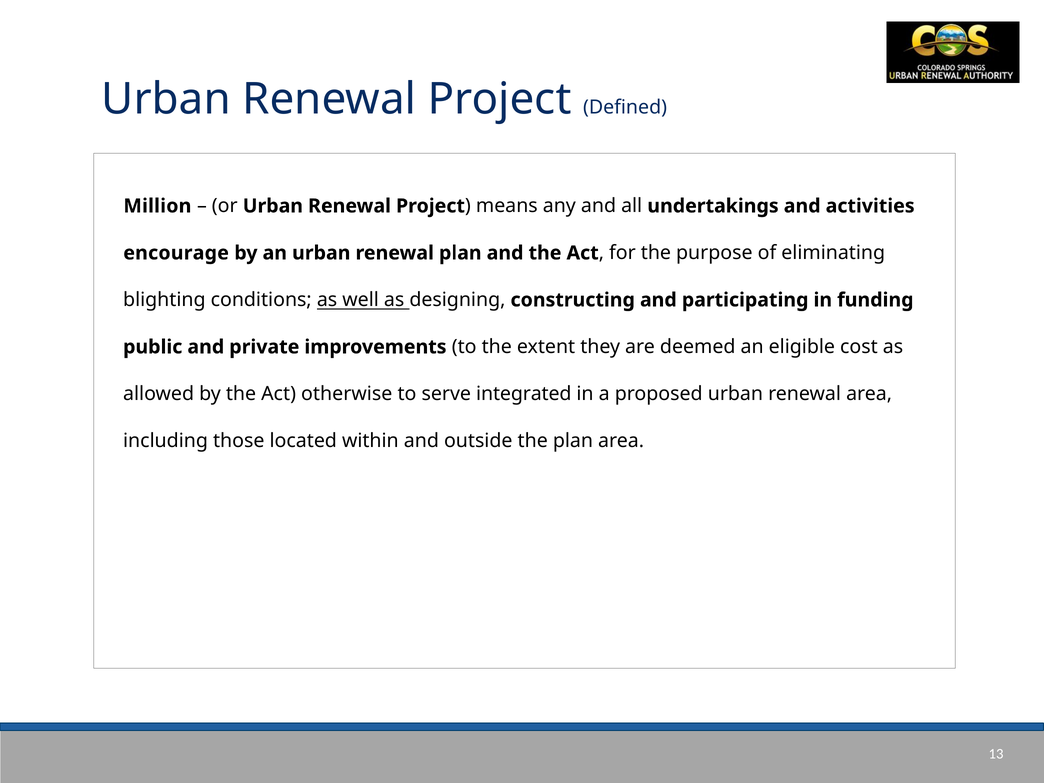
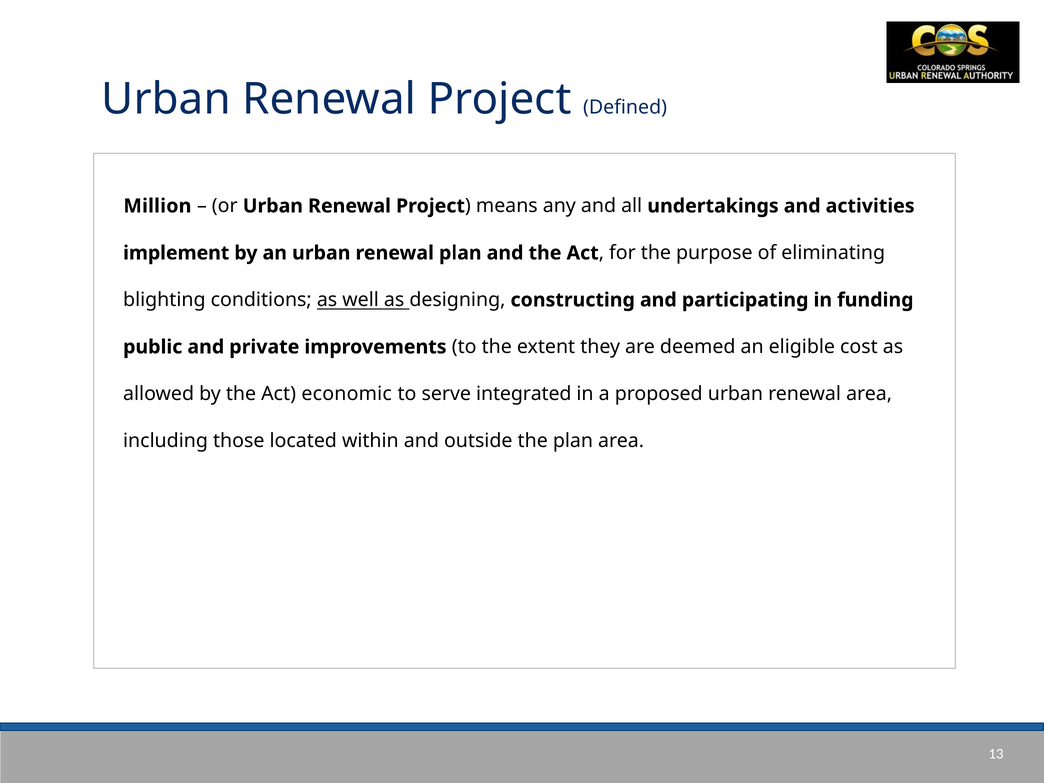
encourage: encourage -> implement (176, 253)
otherwise: otherwise -> economic (347, 394)
